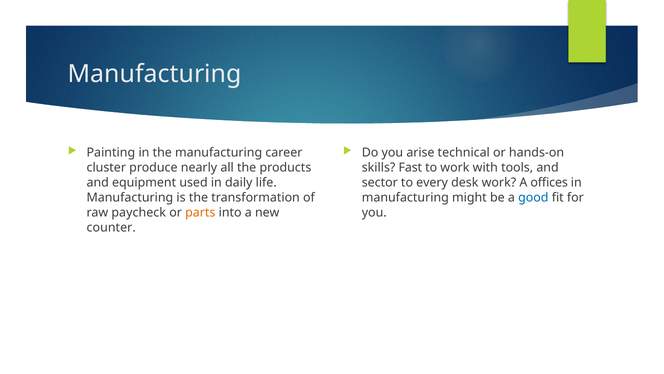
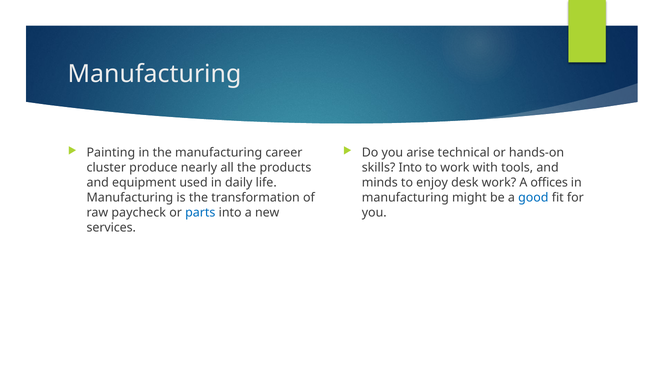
skills Fast: Fast -> Into (410, 168)
sector: sector -> minds (380, 183)
every: every -> enjoy (432, 183)
parts colour: orange -> blue (200, 212)
counter: counter -> services (111, 227)
